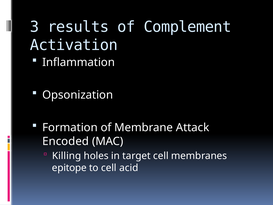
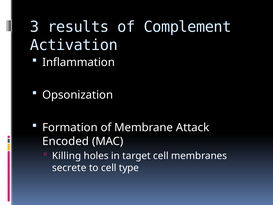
epitope: epitope -> secrete (69, 168)
acid: acid -> type (129, 168)
